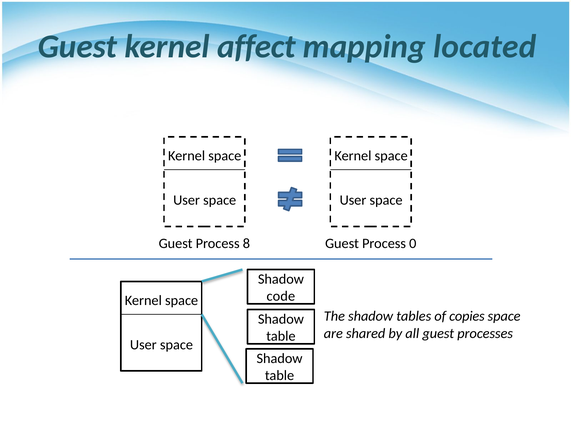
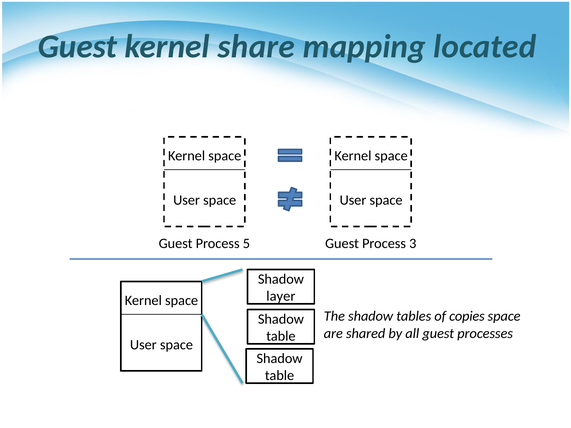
affect: affect -> share (256, 47)
8: 8 -> 5 (246, 244)
0: 0 -> 3 (413, 244)
code: code -> layer (281, 296)
